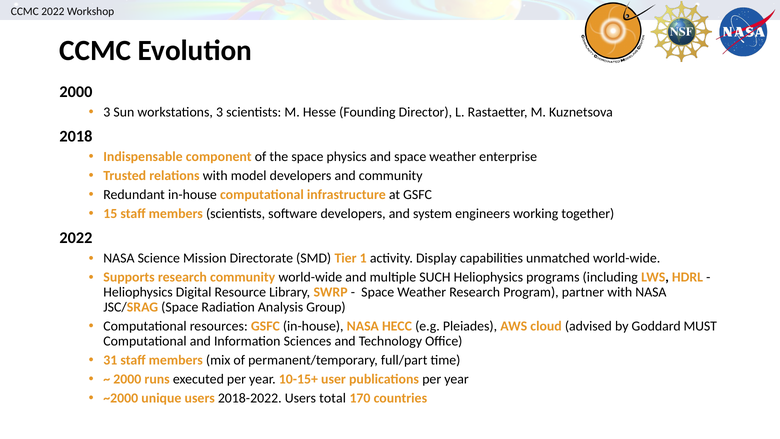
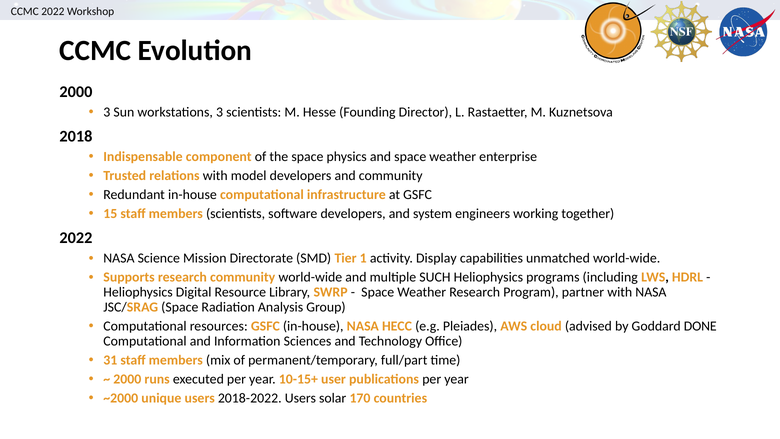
MUST: MUST -> DONE (700, 326)
total: total -> solar (333, 398)
